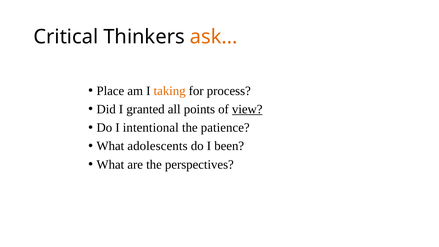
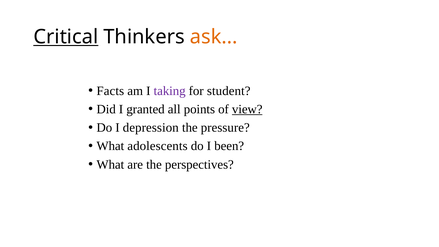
Critical underline: none -> present (66, 37)
Place: Place -> Facts (110, 91)
taking colour: orange -> purple (170, 91)
process: process -> student (229, 91)
intentional: intentional -> depression (151, 128)
patience: patience -> pressure (225, 128)
